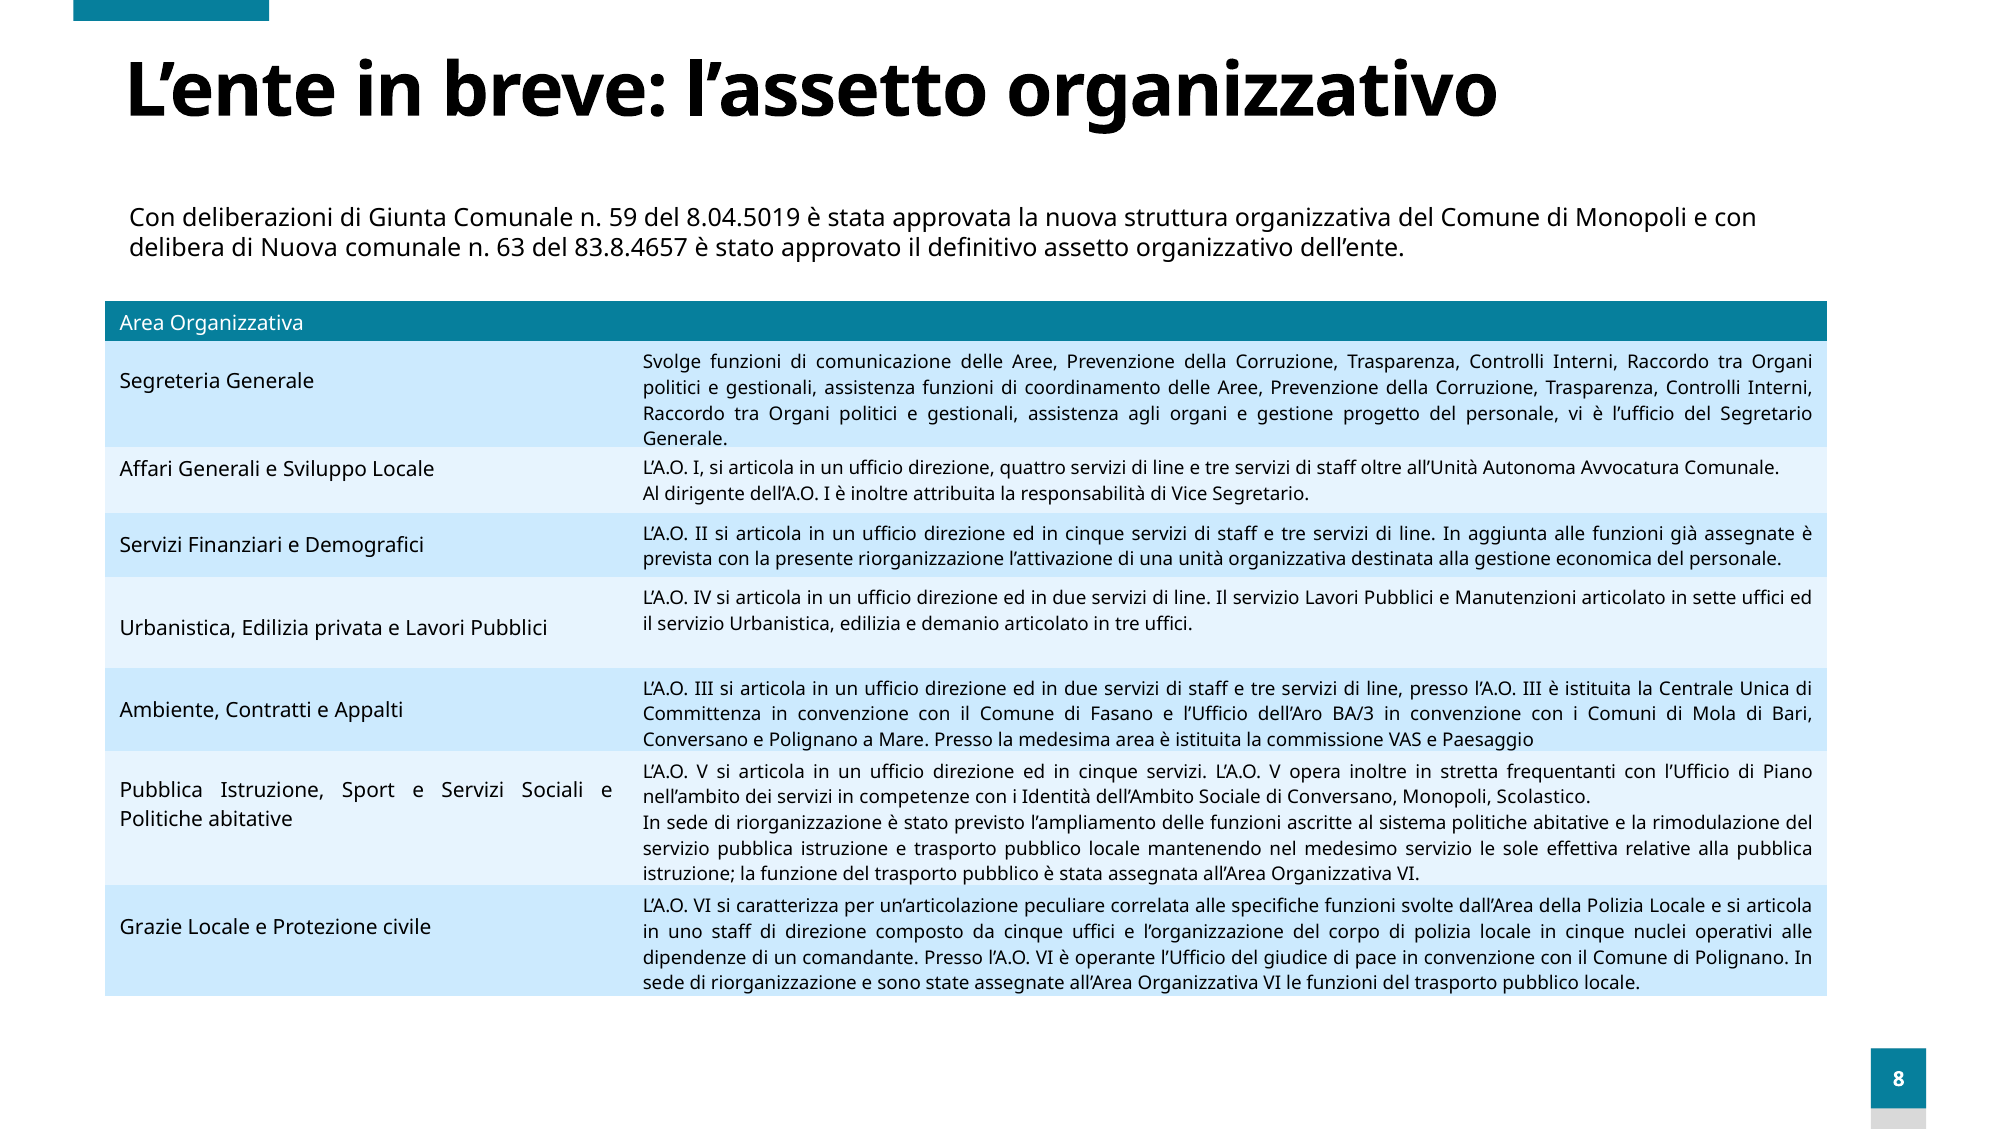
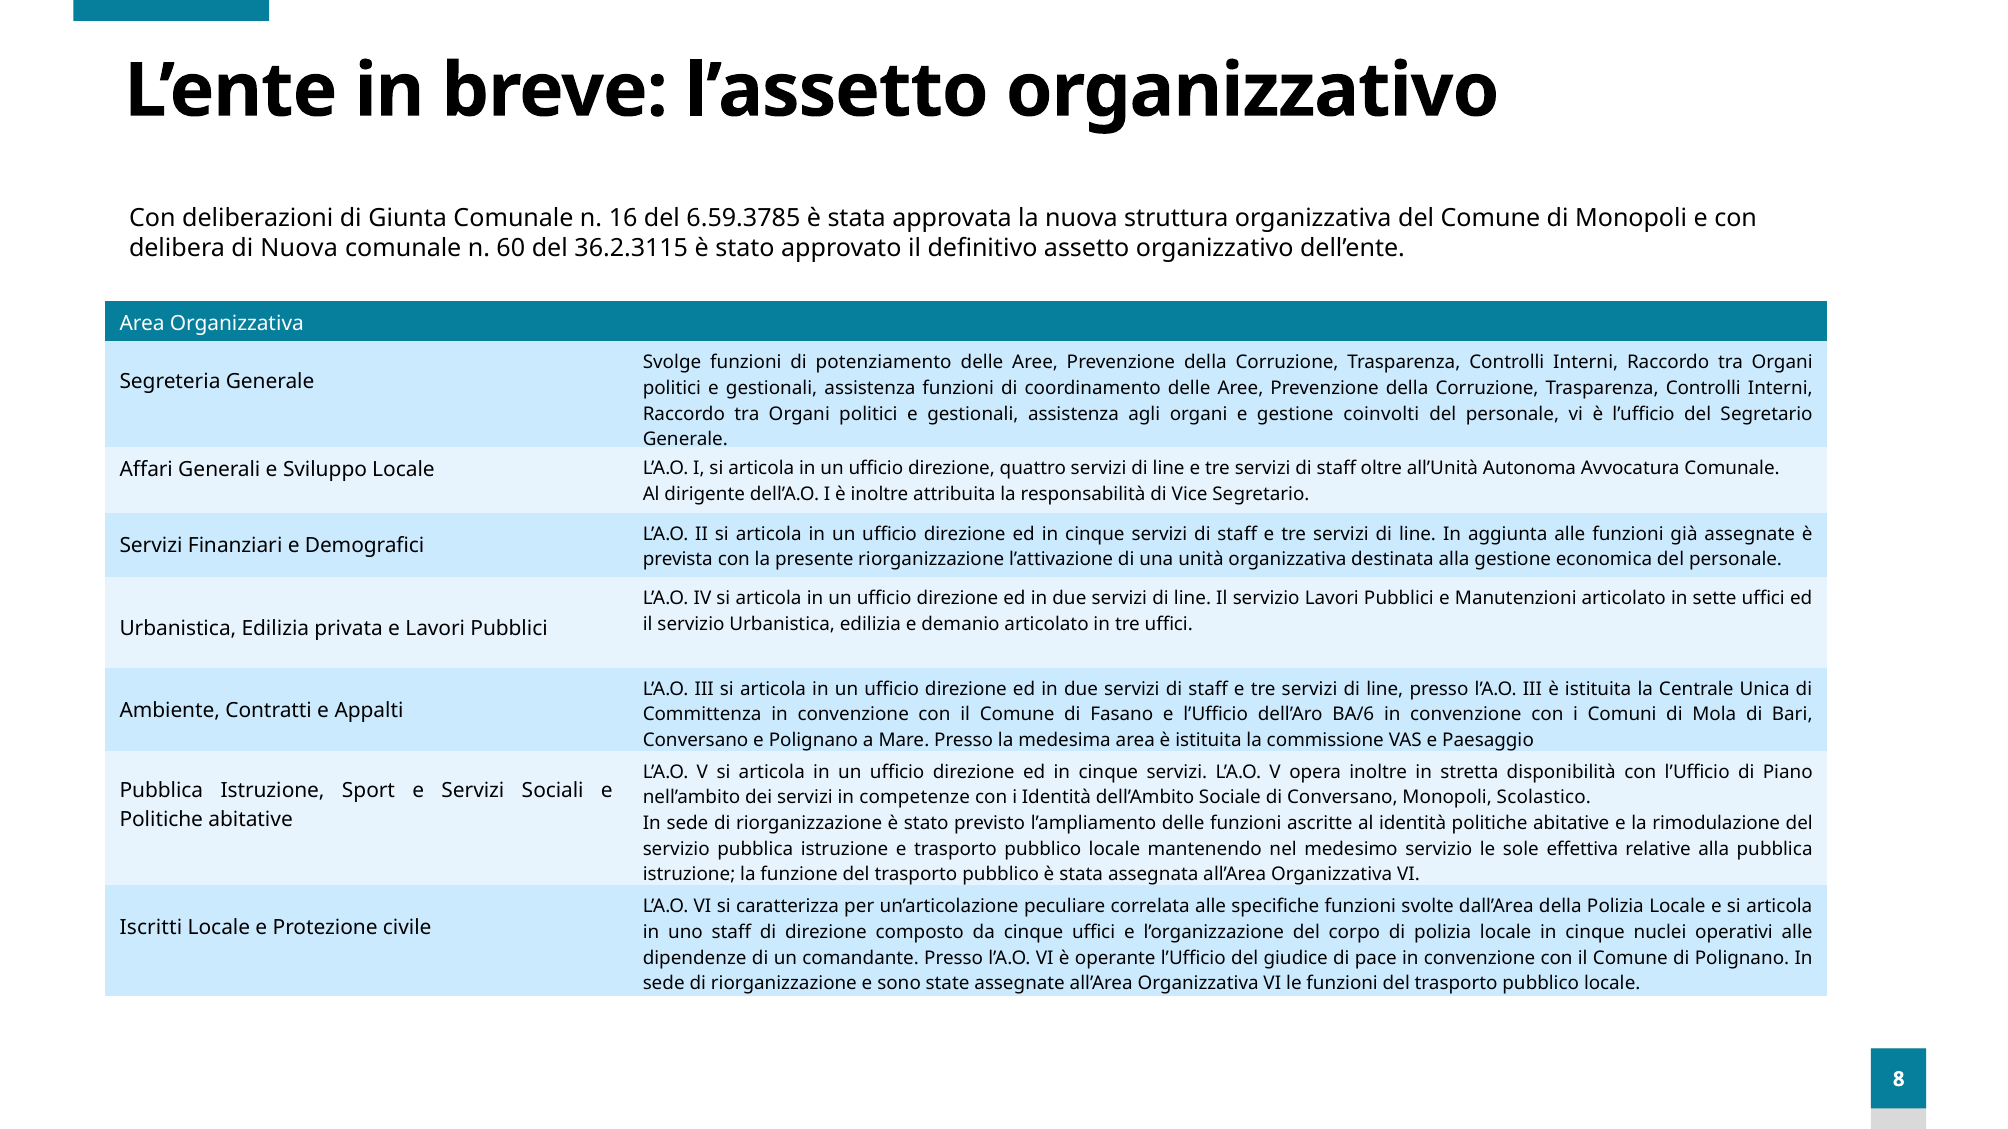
59: 59 -> 16 (623, 218)
8.04.5019: 8.04.5019 -> 6.59.3785 (743, 218)
63: 63 -> 60 (511, 248)
83.8.4657: 83.8.4657 -> 36.2.3115 (631, 248)
comunicazione: comunicazione -> potenziamento (884, 363)
progetto: progetto -> coinvolti (1381, 414)
BA/3: BA/3 -> BA/6 (1353, 715)
frequentanti: frequentanti -> disponibilità (1561, 772)
al sistema: sistema -> identità (1413, 824)
Grazie: Grazie -> Iscritti (151, 928)
